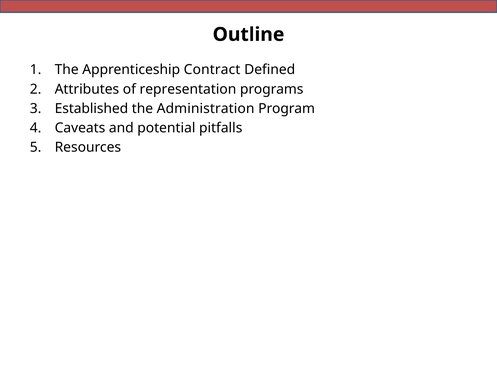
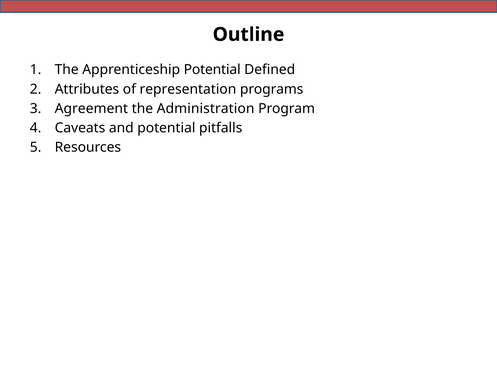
Apprenticeship Contract: Contract -> Potential (212, 70)
Established: Established -> Agreement (91, 108)
